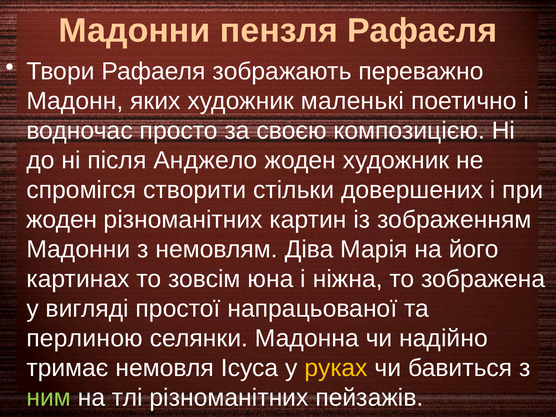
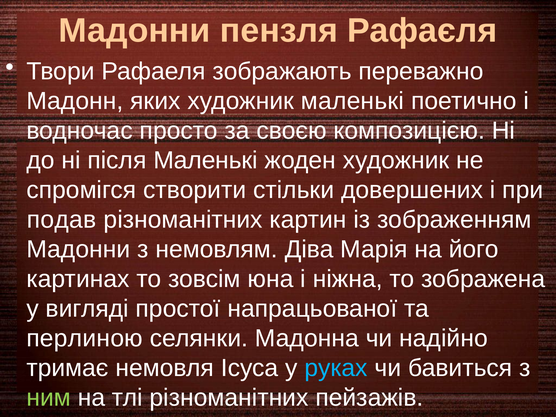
після Анджело: Анджело -> Маленькі (206, 160)
жоден: жоден -> подав (62, 220)
руках colour: yellow -> light blue (336, 368)
